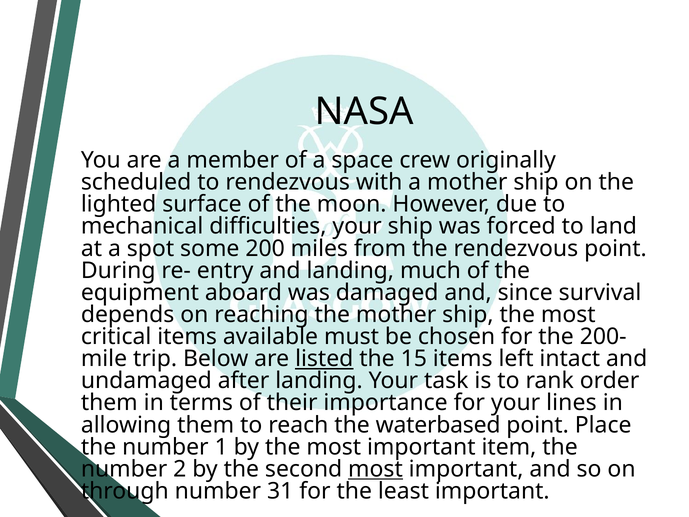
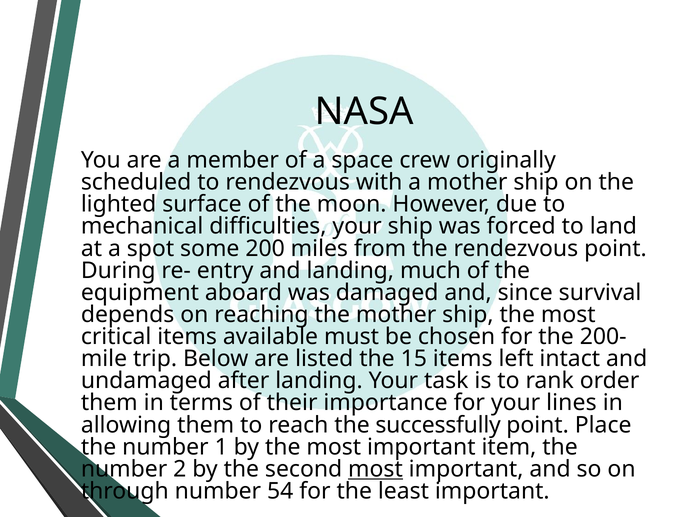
listed underline: present -> none (324, 359)
waterbased: waterbased -> successfully (438, 425)
31: 31 -> 54 (280, 491)
